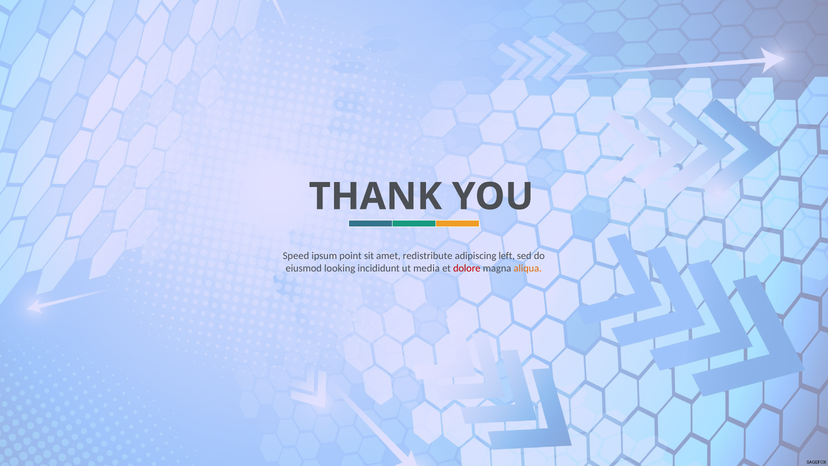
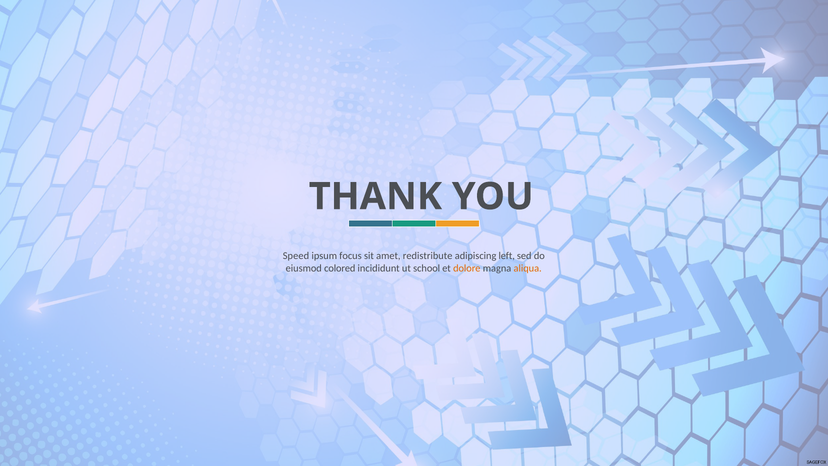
point: point -> focus (351, 256)
looking: looking -> colored (340, 268)
media: media -> school (427, 268)
dolore colour: red -> orange (467, 268)
